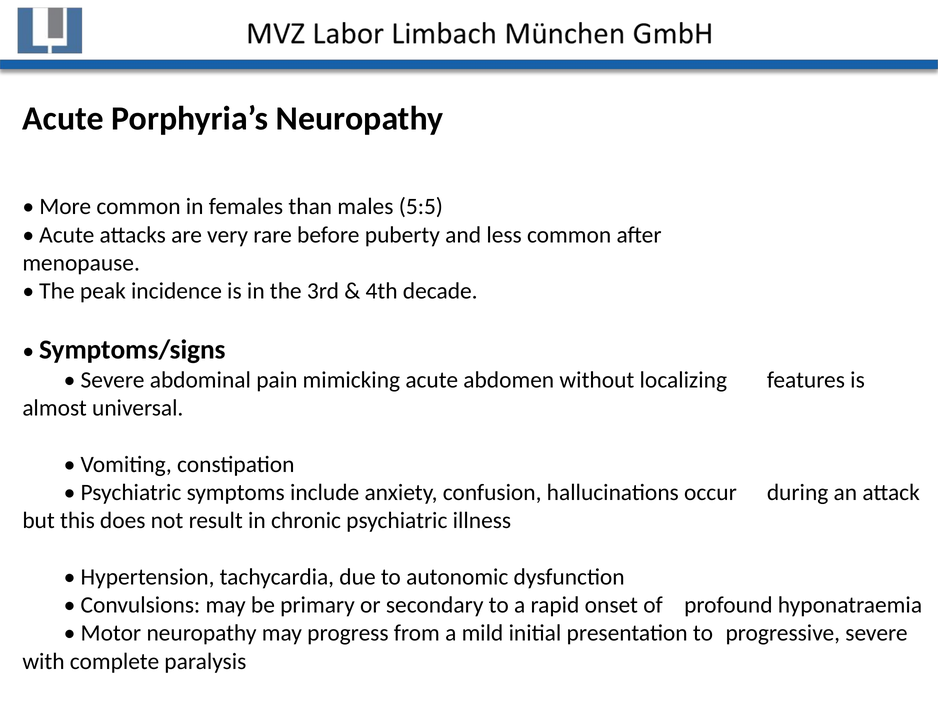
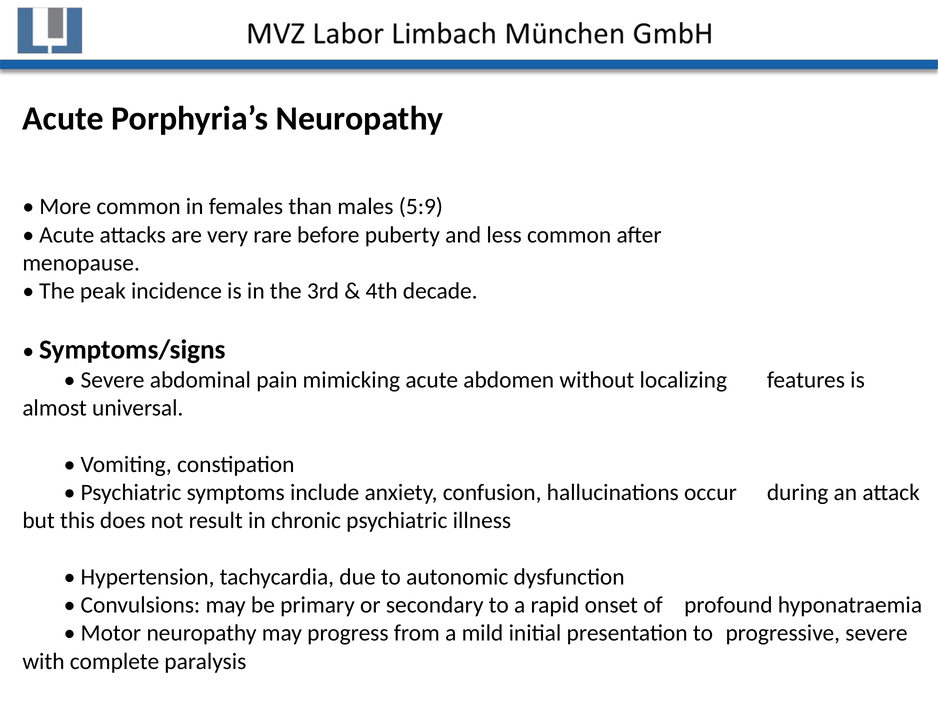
5:5: 5:5 -> 5:9 (421, 207)
